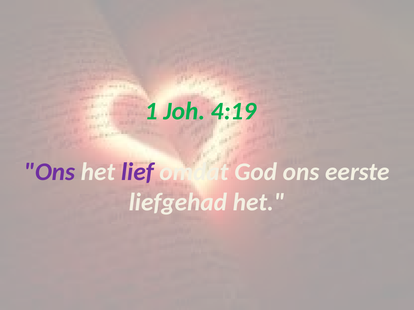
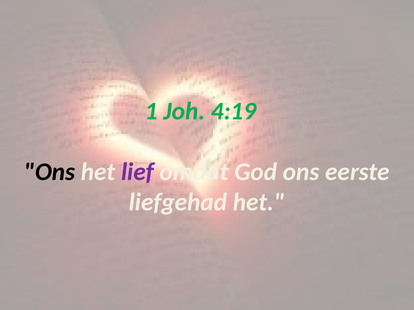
Ons colour: purple -> black (50, 172)
